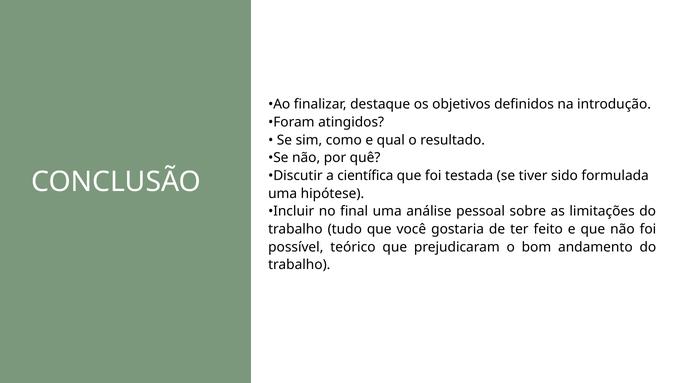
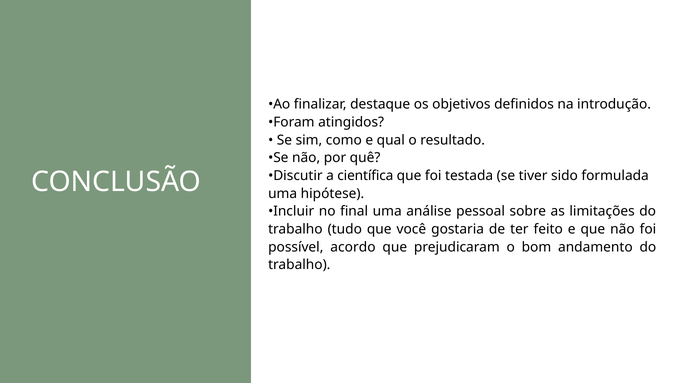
teórico: teórico -> acordo (353, 247)
